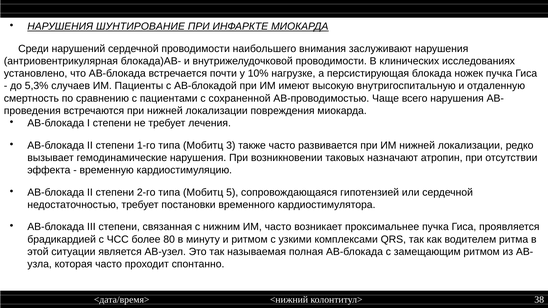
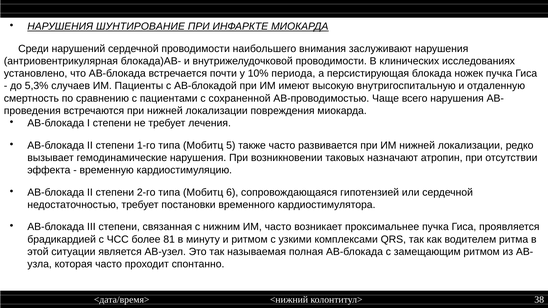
нагрузке: нагрузке -> периода (293, 74)
3: 3 -> 5 (231, 145)
5: 5 -> 6 (232, 192)
80: 80 -> 81 (169, 240)
